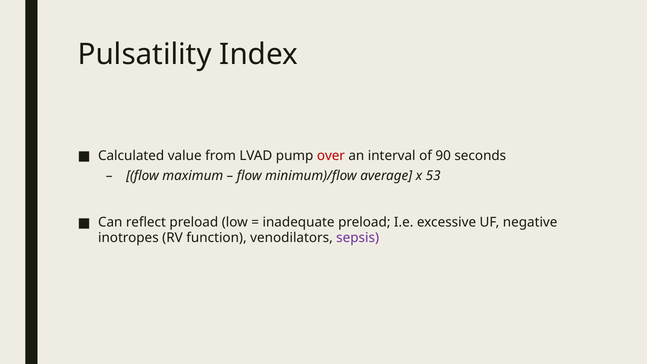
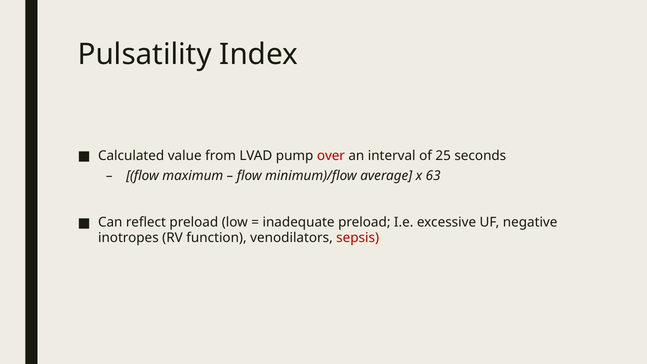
90: 90 -> 25 (443, 156)
53: 53 -> 63 (433, 176)
sepsis colour: purple -> red (358, 238)
